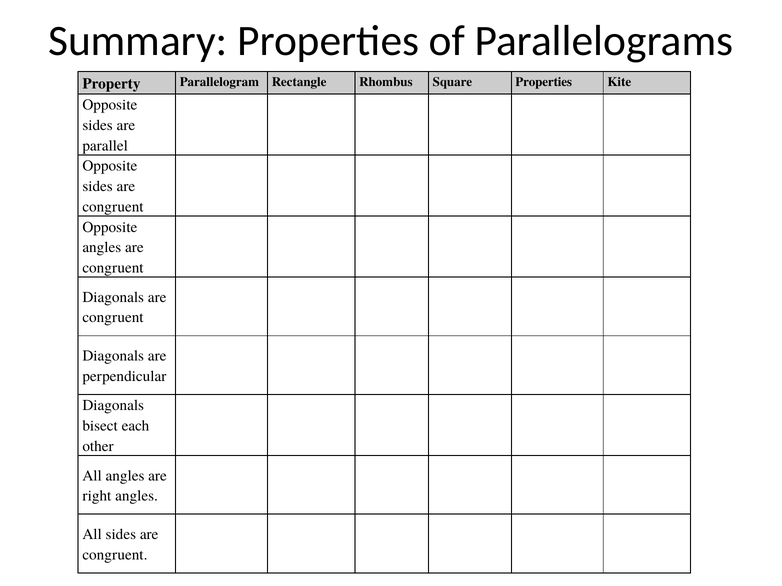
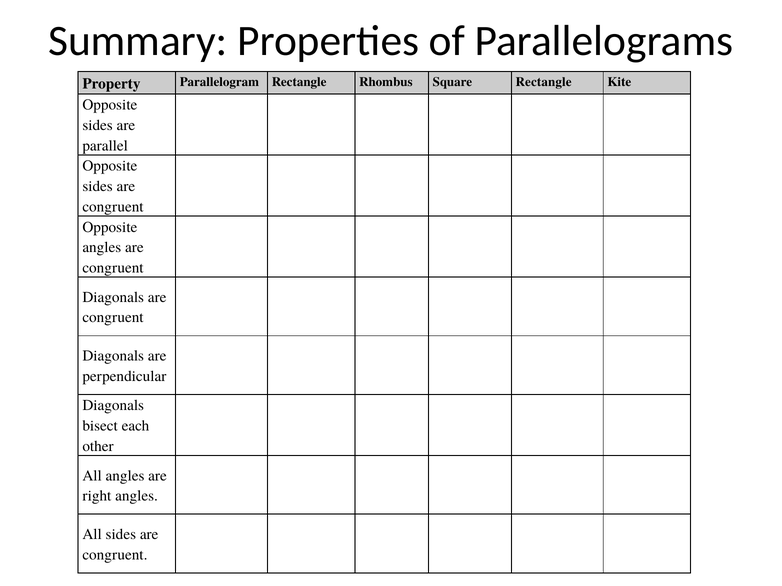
Square Properties: Properties -> Rectangle (544, 82)
